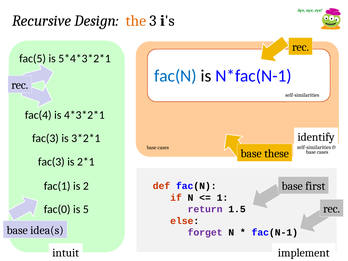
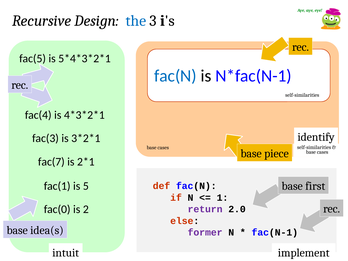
the colour: orange -> blue (136, 21)
these: these -> piece (276, 153)
fac(3: fac(3 -> fac(7 (51, 162)
2: 2 -> 5 (86, 186)
5: 5 -> 2 (86, 209)
1.5: 1.5 -> 2.0 (237, 209)
forget: forget -> former (205, 232)
